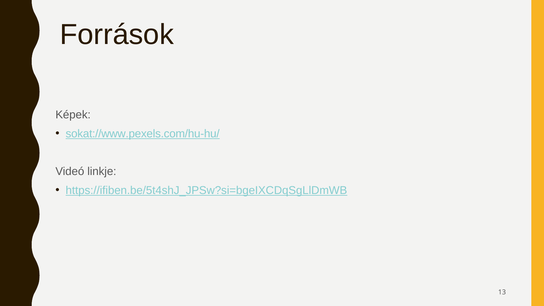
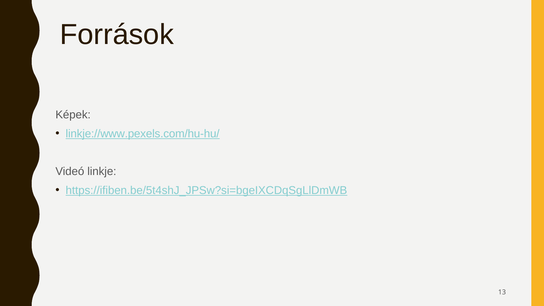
sokat://www.pexels.com/hu-hu/: sokat://www.pexels.com/hu-hu/ -> linkje://www.pexels.com/hu-hu/ (143, 134)
